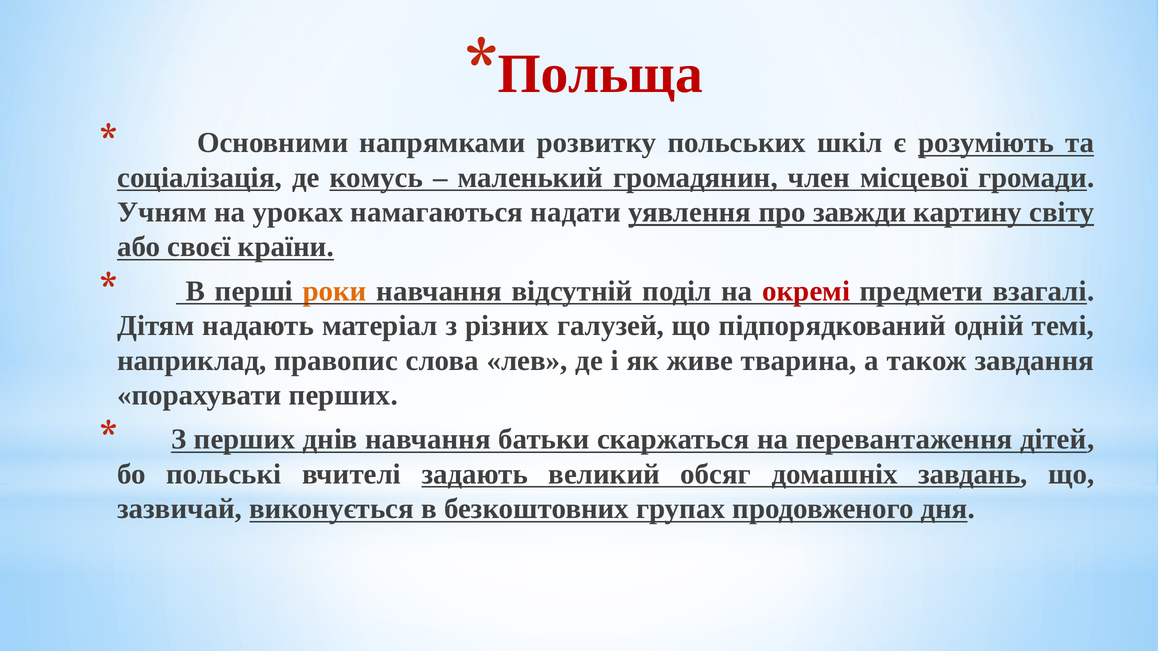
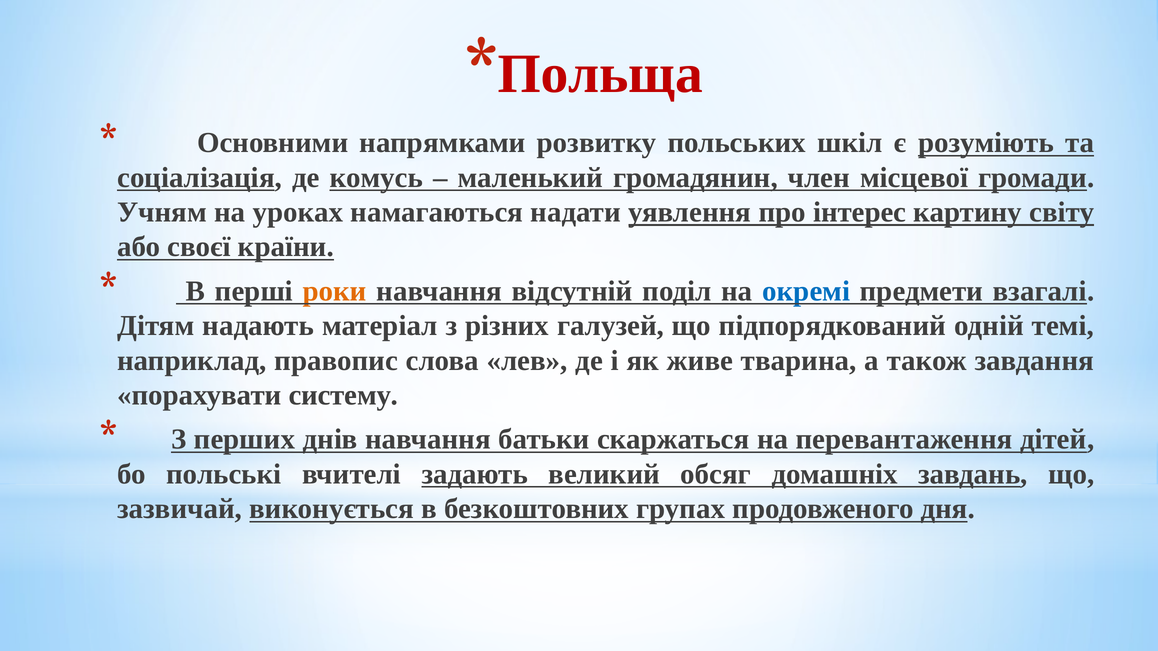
завжди: завжди -> інтерес (860, 212)
окремі colour: red -> blue (806, 291)
порахувати перших: перших -> систему (343, 395)
